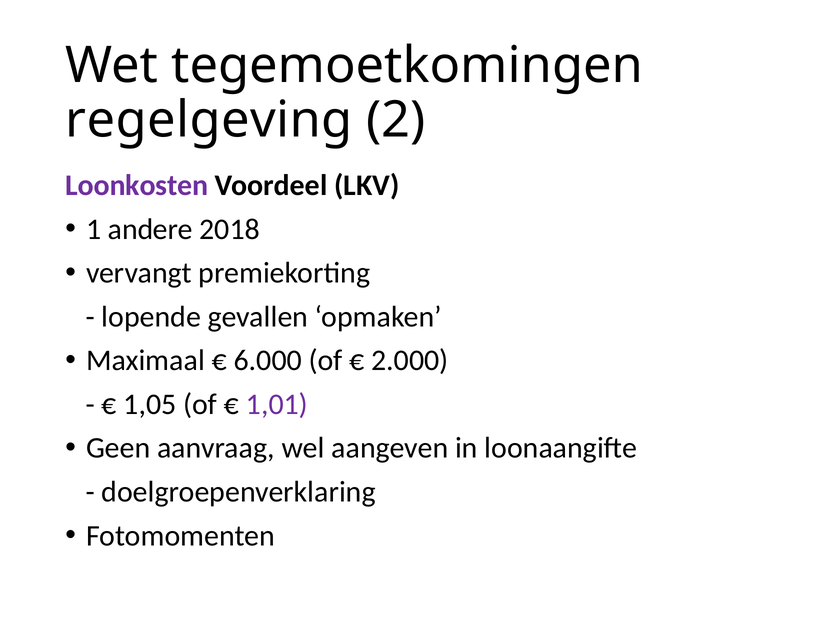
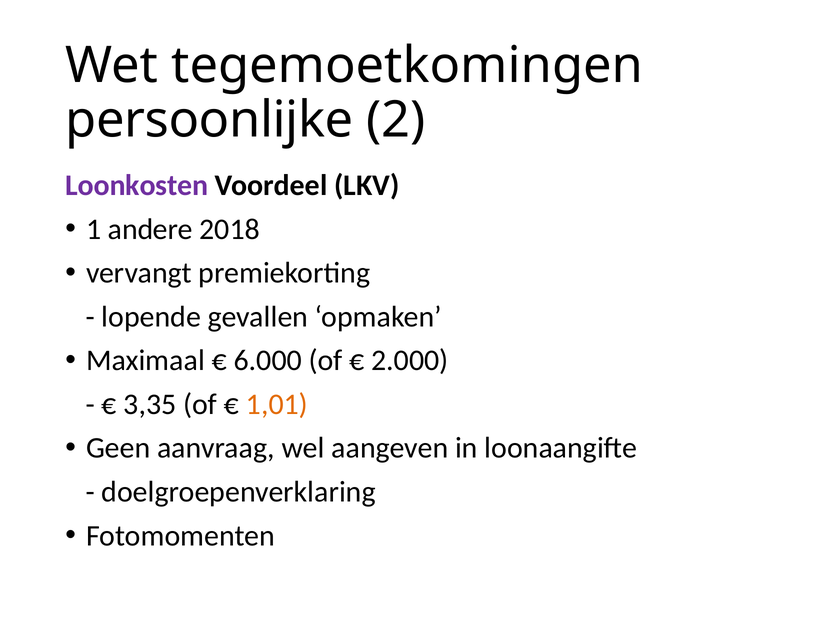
regelgeving: regelgeving -> persoonlijke (209, 120)
1,05: 1,05 -> 3,35 (150, 405)
1,01 colour: purple -> orange (277, 405)
